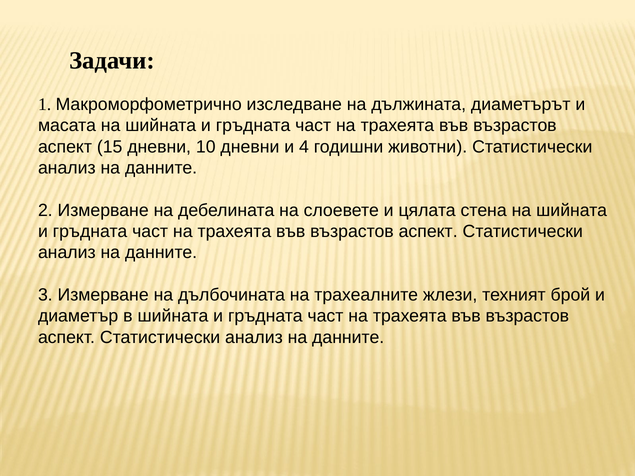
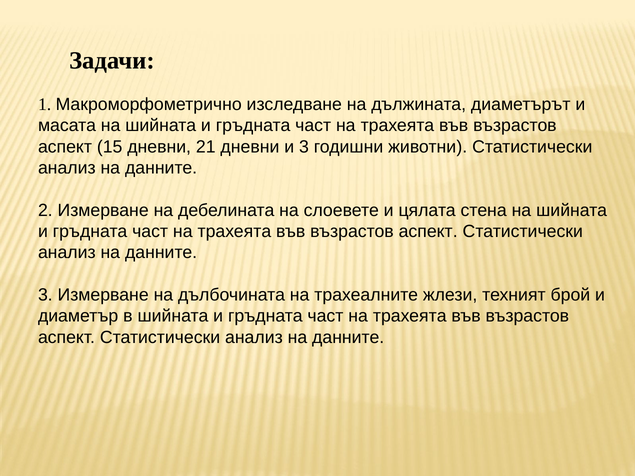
10: 10 -> 21 (206, 147)
и 4: 4 -> 3 (304, 147)
